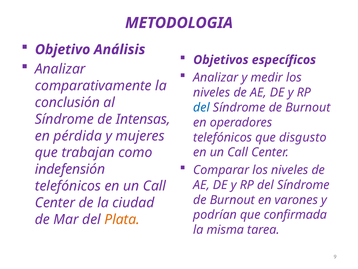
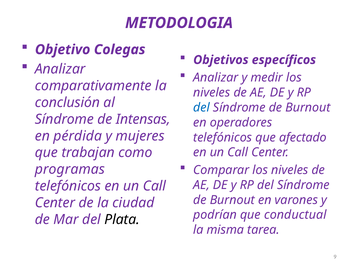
Análisis: Análisis -> Colegas (120, 49)
disgusto: disgusto -> afectado (303, 137)
indefensión: indefensión -> programas (70, 169)
confirmada: confirmada -> conductual (295, 214)
Plata colour: orange -> black (122, 219)
